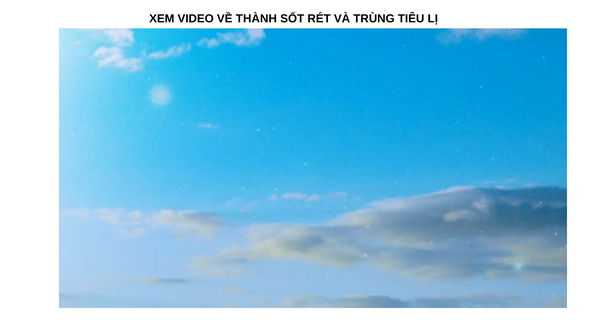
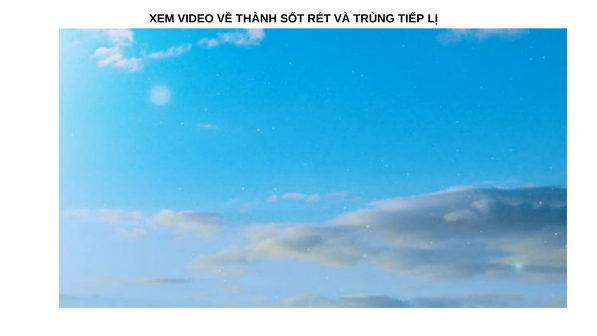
TIÊU: TIÊU -> TIẾP (411, 19)
